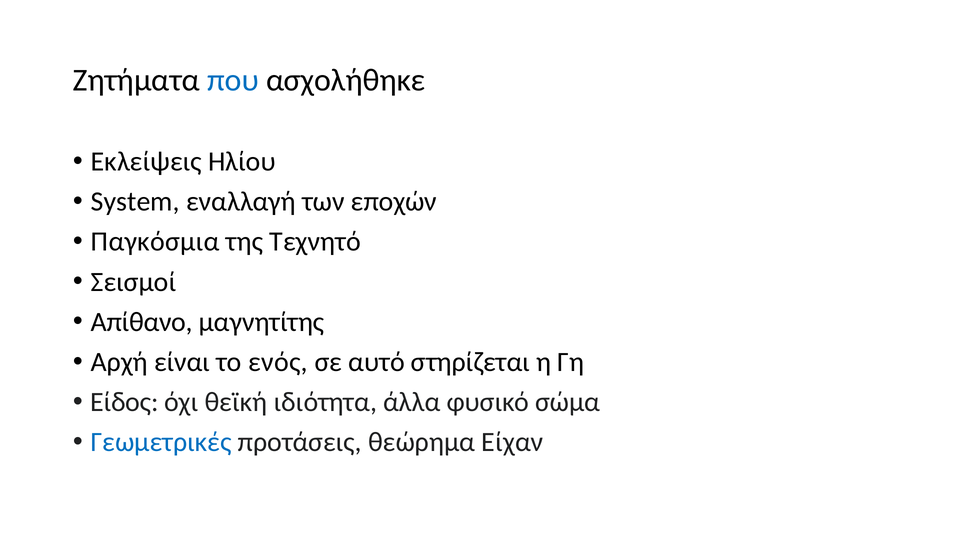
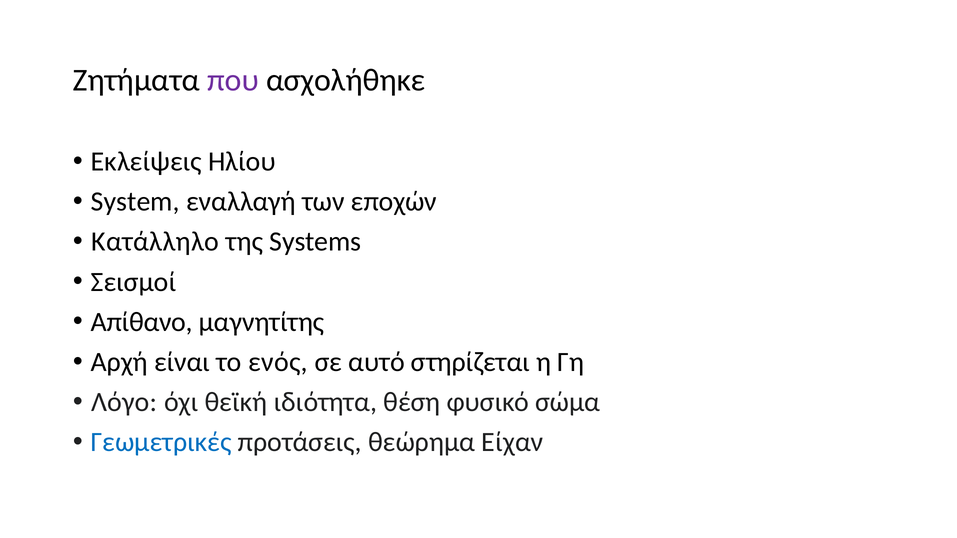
που colour: blue -> purple (233, 80)
Παγκόσμια: Παγκόσμια -> Κατάλληλο (155, 242)
Τεχνητό: Τεχνητό -> Systems (315, 242)
Είδος: Είδος -> Λόγο (124, 402)
άλλα: άλλα -> θέση (412, 402)
